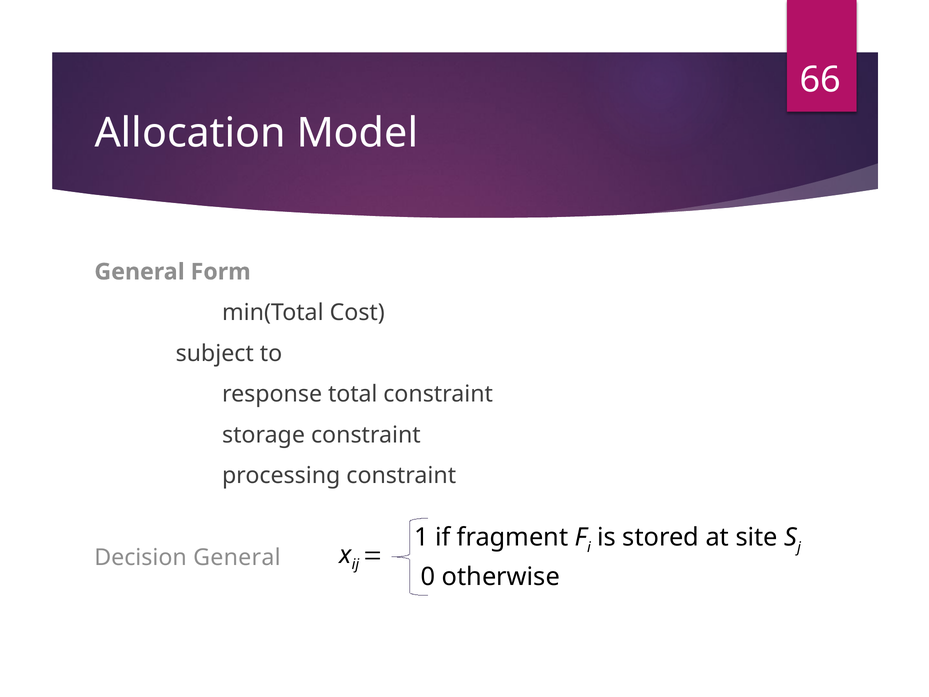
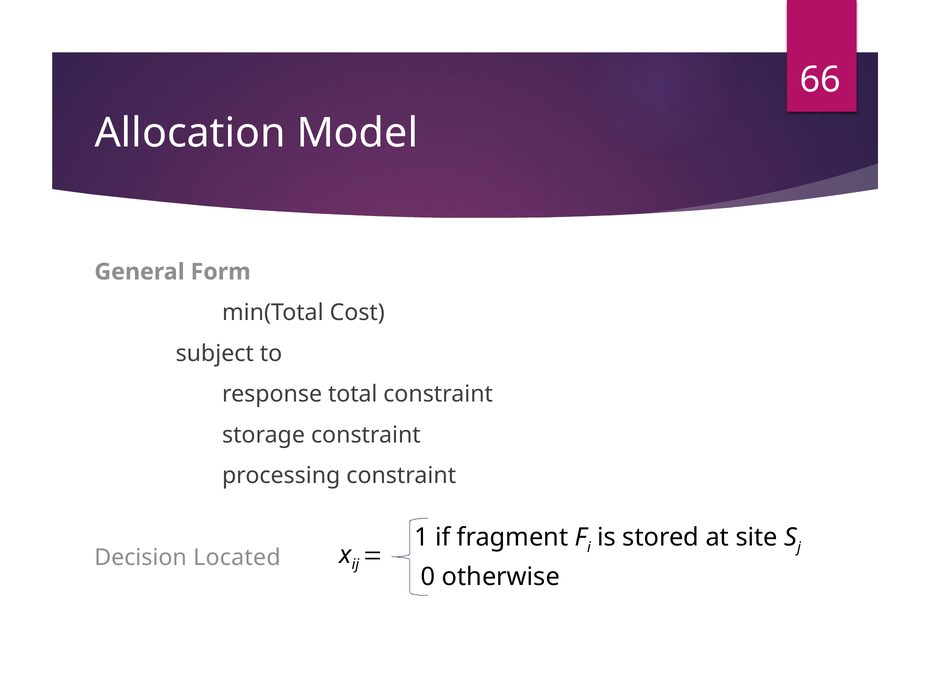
Decision General: General -> Located (237, 557)
